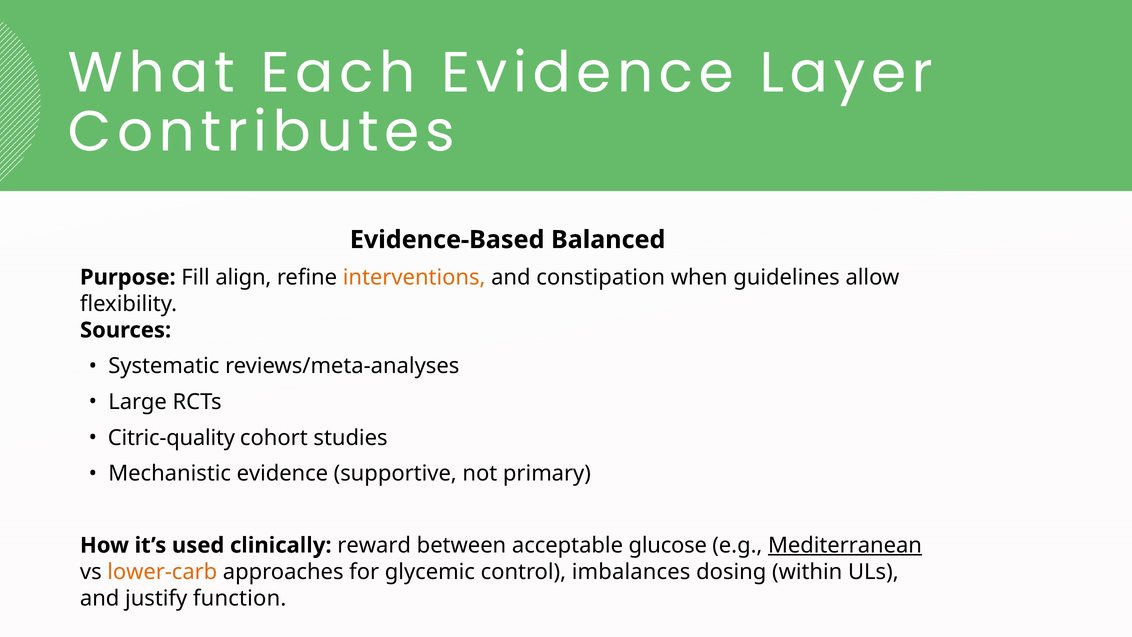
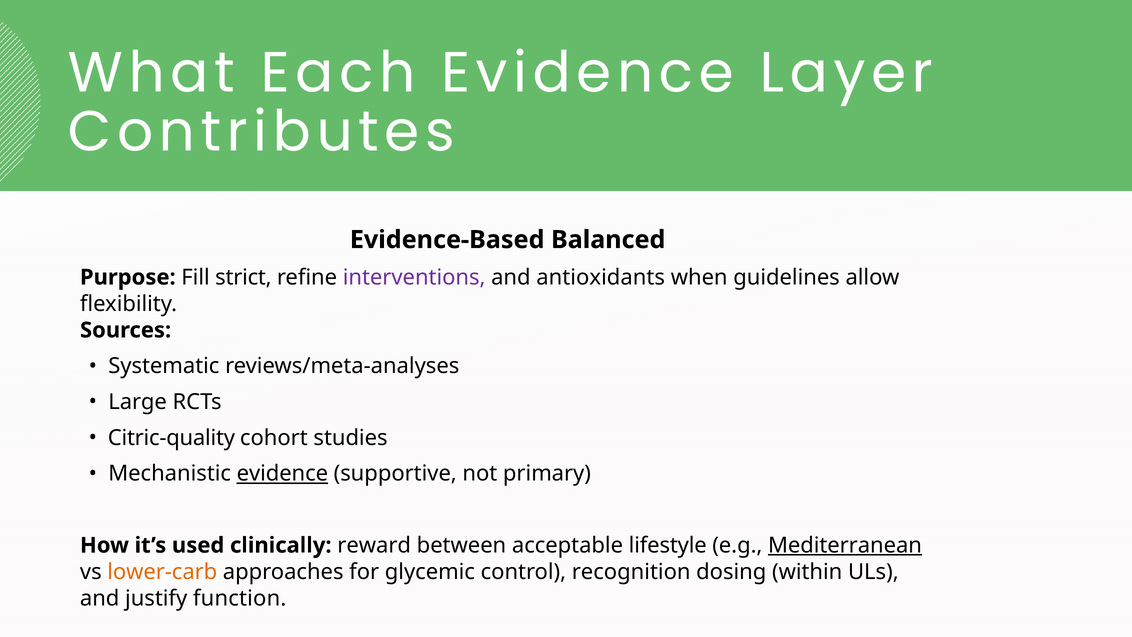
align: align -> strict (243, 277)
interventions colour: orange -> purple (414, 277)
constipation: constipation -> antioxidants (601, 277)
evidence underline: none -> present (282, 473)
glucose: glucose -> lifestyle (668, 545)
imbalances: imbalances -> recognition (631, 572)
